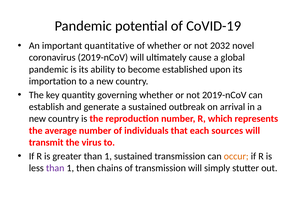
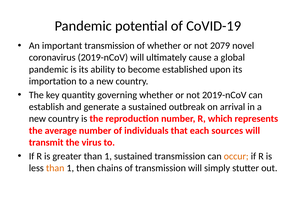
important quantitative: quantitative -> transmission (110, 46)
2032: 2032 -> 2079 (220, 46)
than colour: purple -> orange (55, 168)
